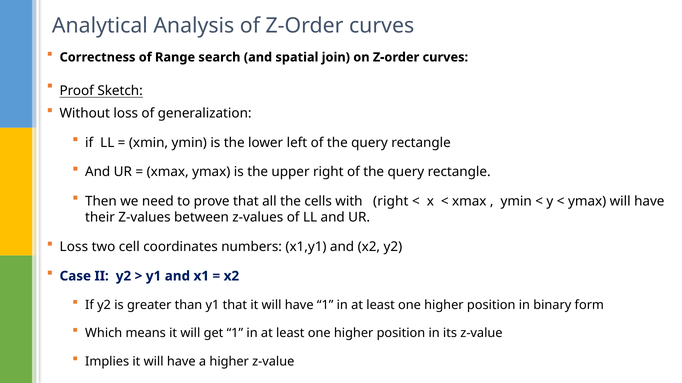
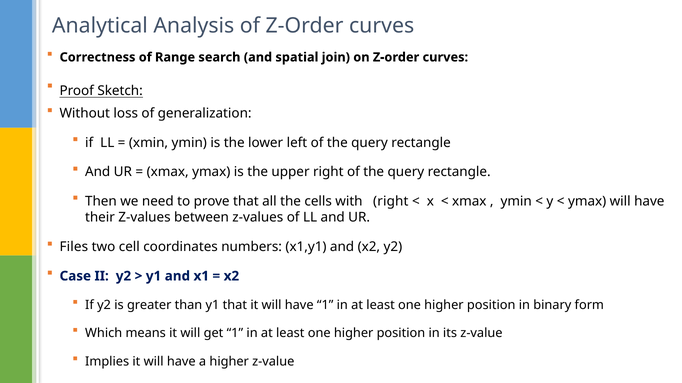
Loss: Loss -> Files (74, 247)
